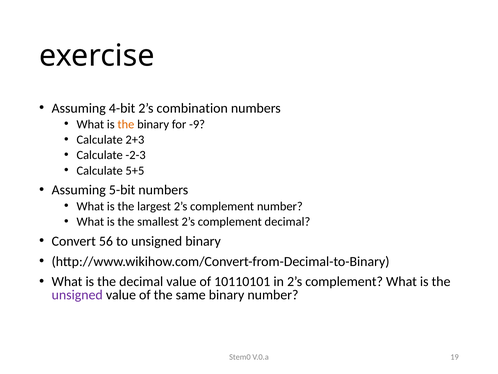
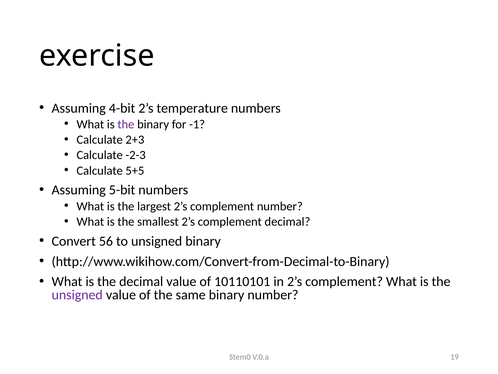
combination: combination -> temperature (192, 108)
the colour: orange -> purple (126, 124)
-9: -9 -> -1 (197, 124)
